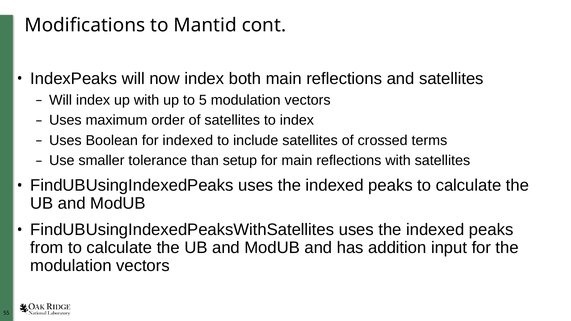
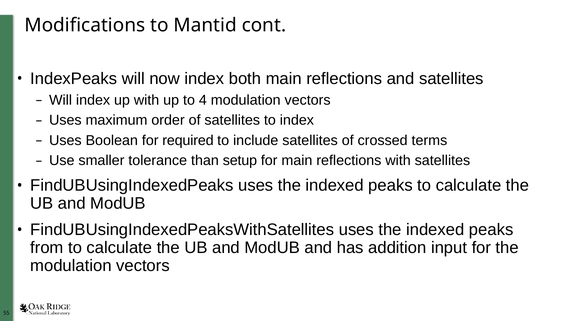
5: 5 -> 4 (203, 100)
for indexed: indexed -> required (188, 140)
